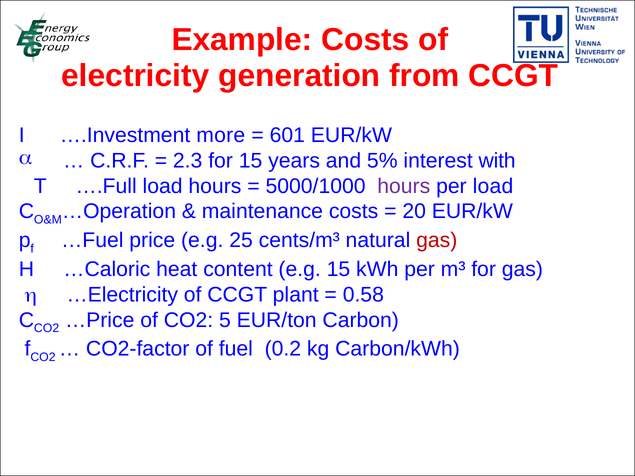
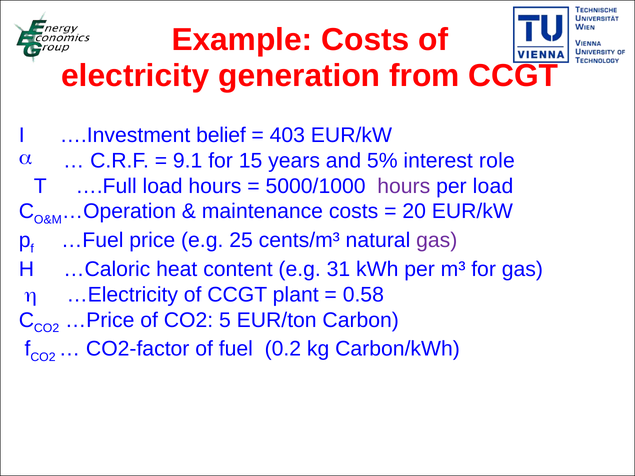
more: more -> belief (221, 135)
601: 601 -> 403 (287, 135)
2.3: 2.3 -> 9.1 (188, 161)
with: with -> role (497, 161)
gas colour: red -> purple (437, 240)
e.g 15: 15 -> 31 (338, 269)
